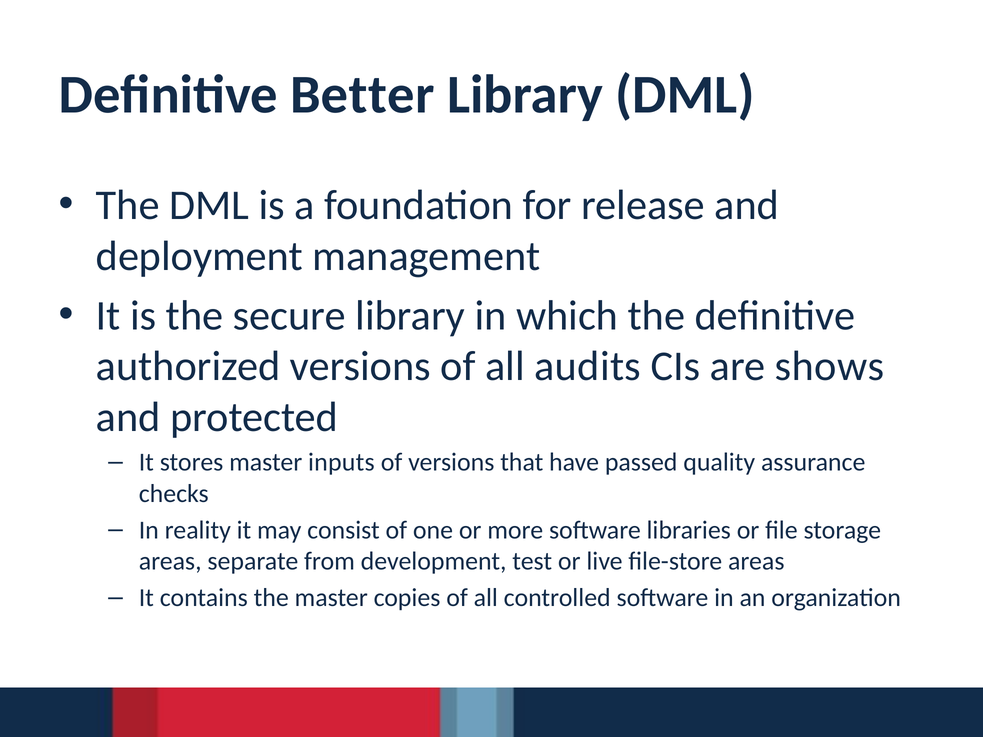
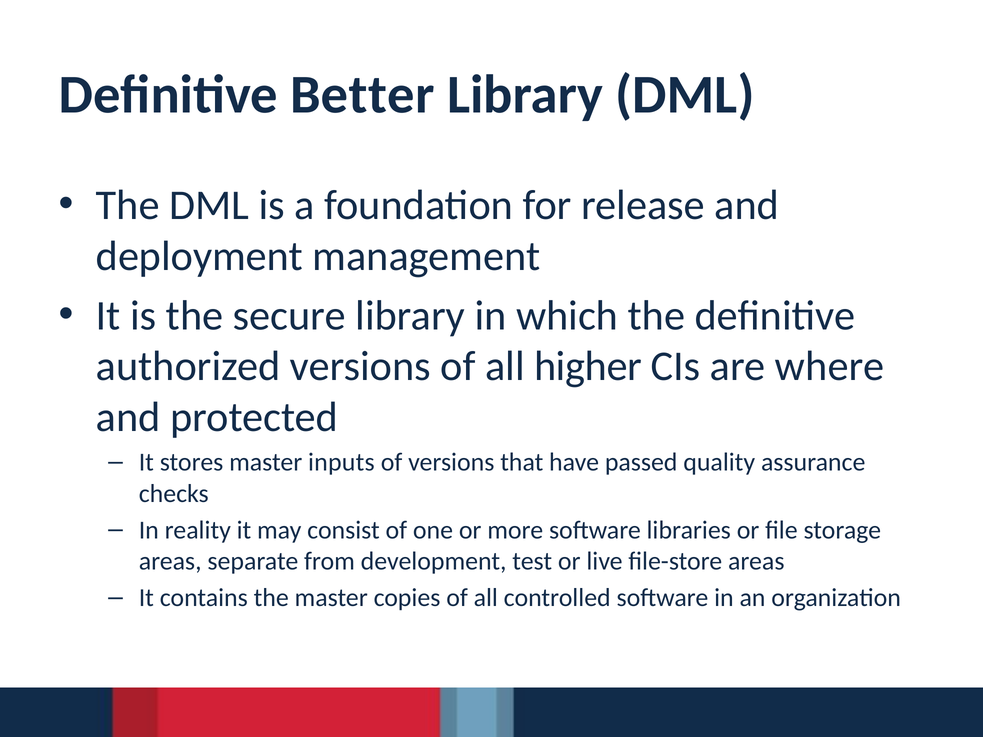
audits: audits -> higher (588, 366)
shows: shows -> where (830, 366)
